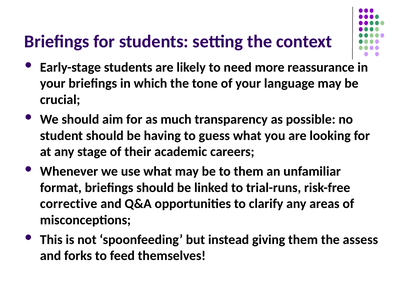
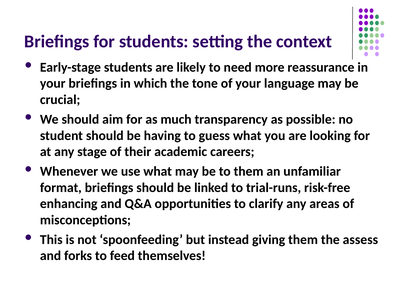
corrective: corrective -> enhancing (69, 204)
